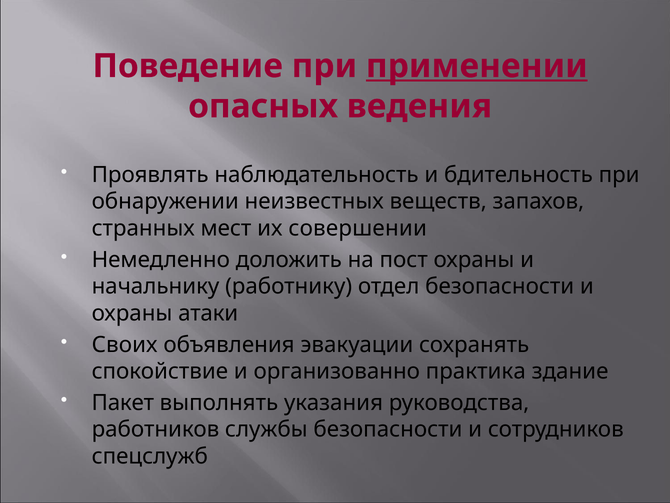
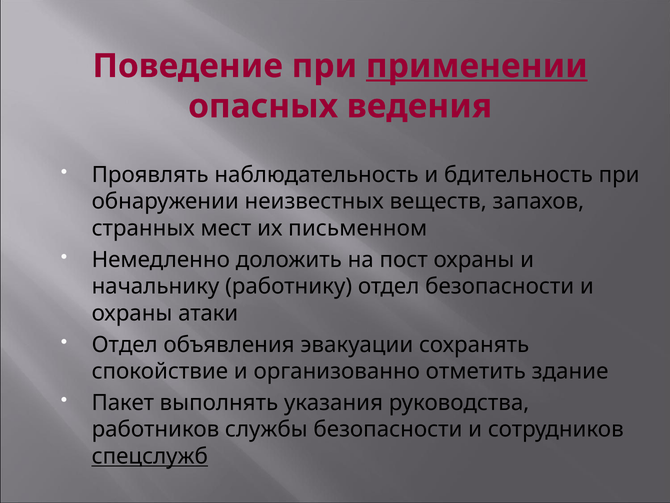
совершении: совершении -> письменном (358, 228)
Своих: Своих -> Отдел (125, 344)
практика: практика -> отметить (476, 371)
спецслужб underline: none -> present (150, 456)
